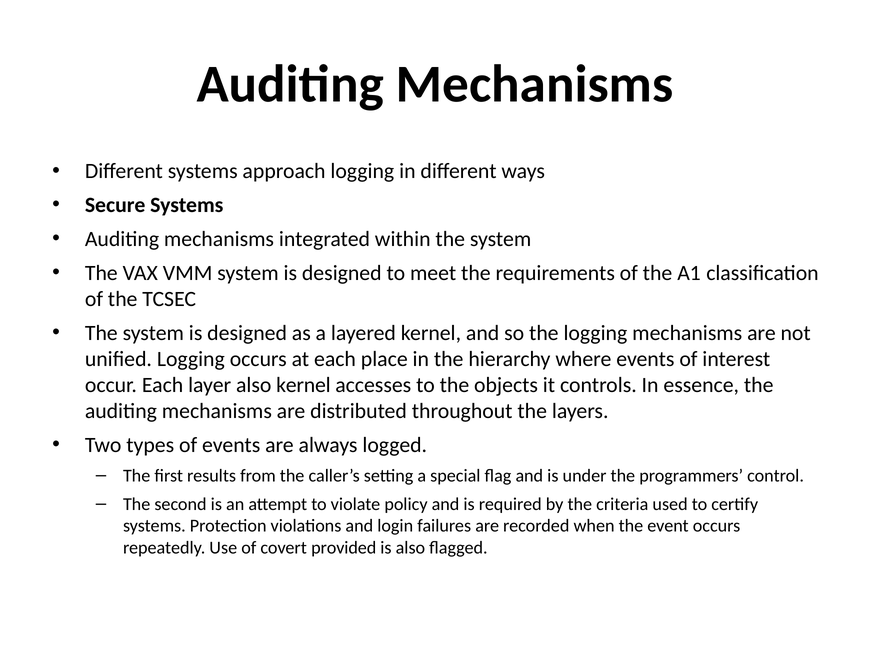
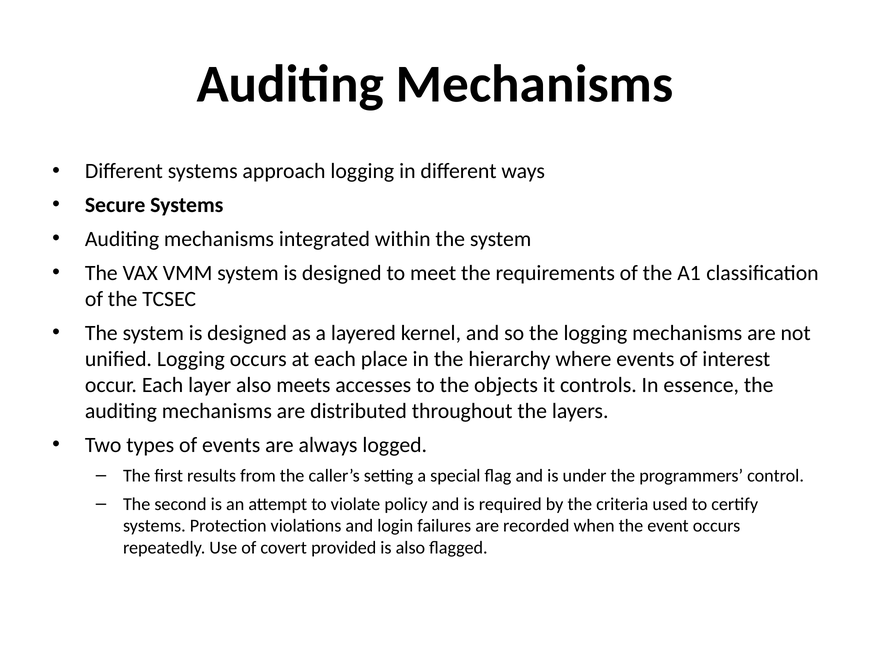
also kernel: kernel -> meets (303, 385)
